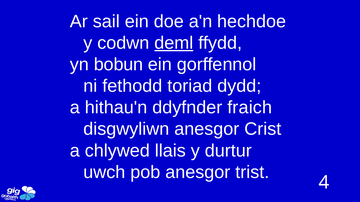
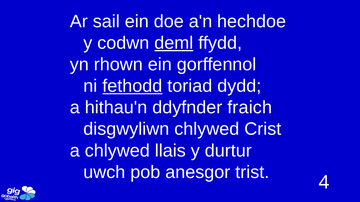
bobun: bobun -> rhown (118, 65)
fethodd underline: none -> present (132, 86)
disgwyliwn anesgor: anesgor -> chlywed (207, 129)
